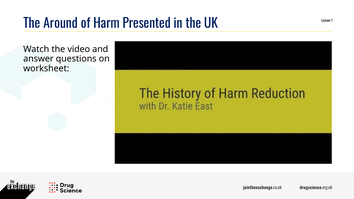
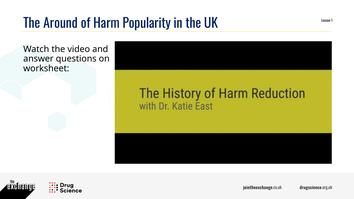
Presented: Presented -> Popularity (147, 24)
